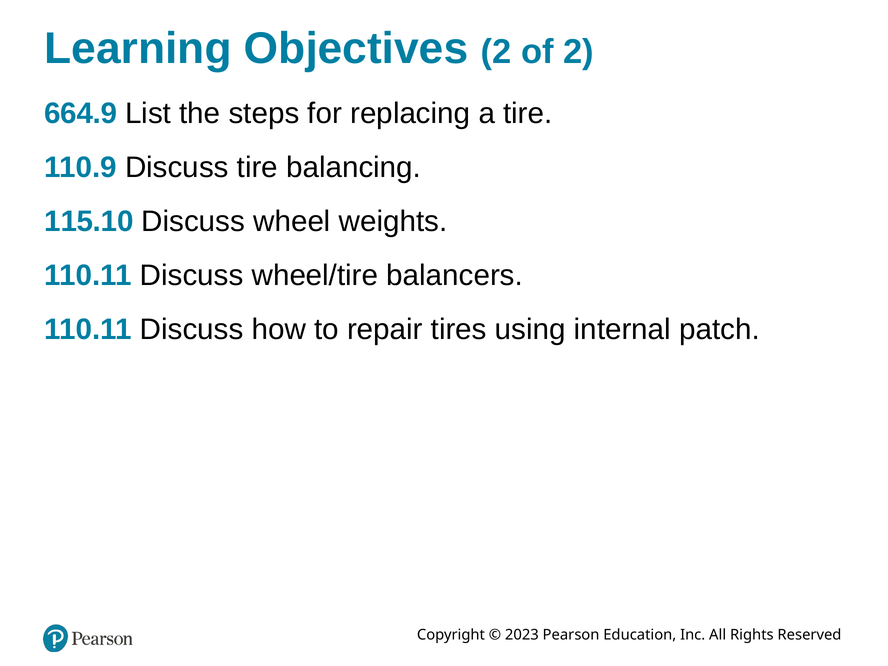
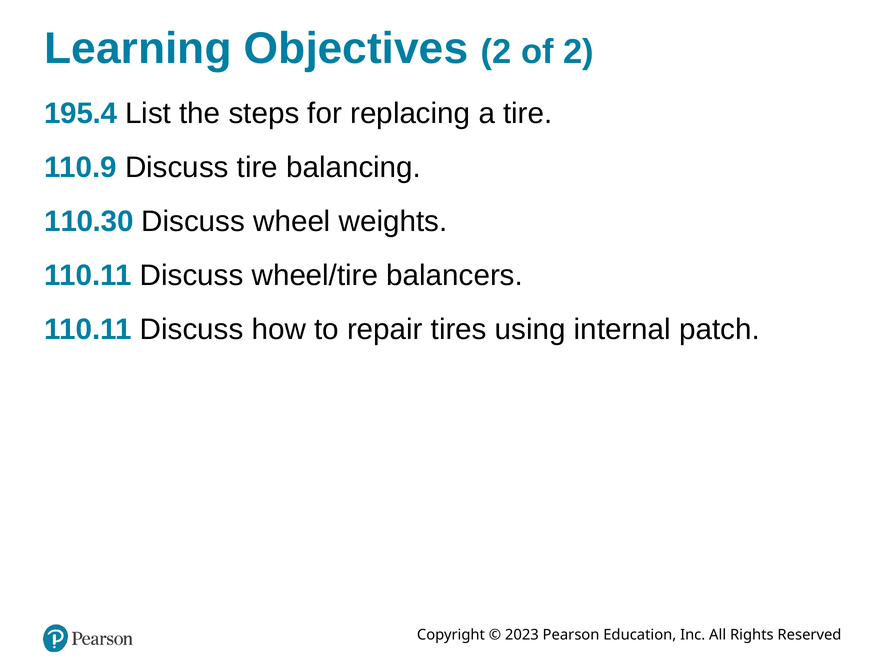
664.9: 664.9 -> 195.4 (81, 113)
115.10: 115.10 -> 110.30 (89, 221)
